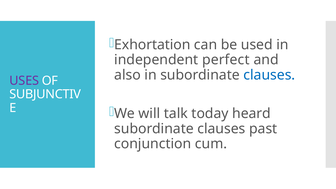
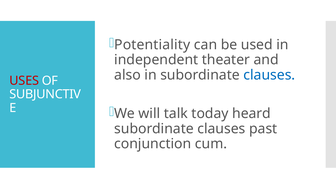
Exhortation: Exhortation -> Potentiality (152, 45)
perfect: perfect -> theater (226, 60)
USES colour: purple -> red (24, 81)
